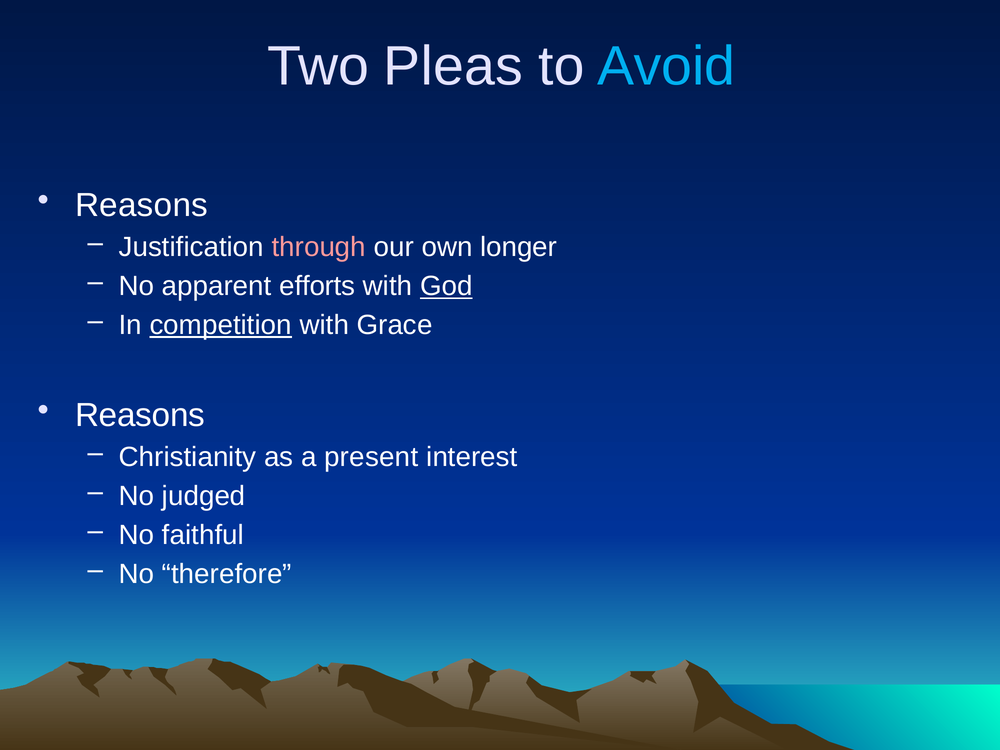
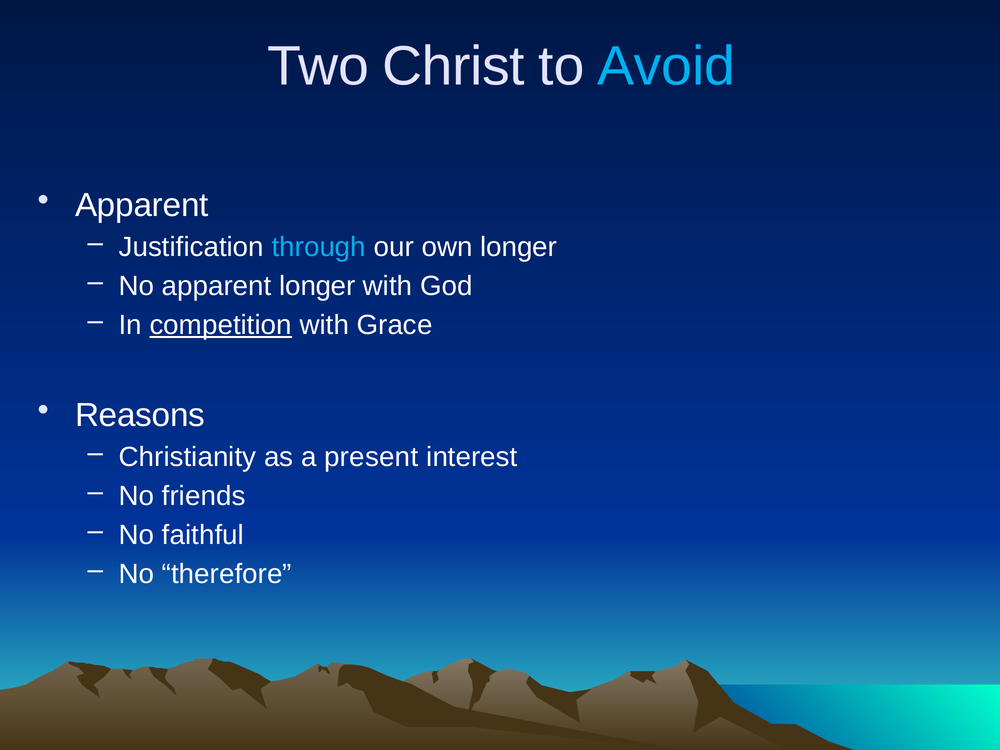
Pleas: Pleas -> Christ (454, 66)
Reasons: Reasons -> Apparent (142, 205)
through colour: pink -> light blue (319, 247)
apparent efforts: efforts -> longer (317, 286)
God underline: present -> none (446, 286)
judged: judged -> friends (204, 496)
